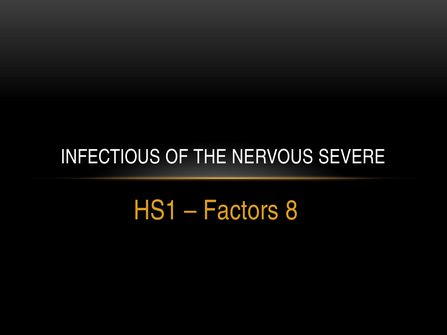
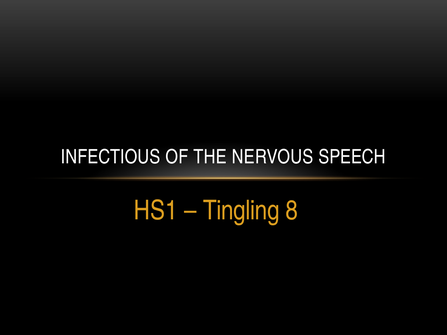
SEVERE: SEVERE -> SPEECH (352, 157)
Factors: Factors -> Tingling (241, 211)
